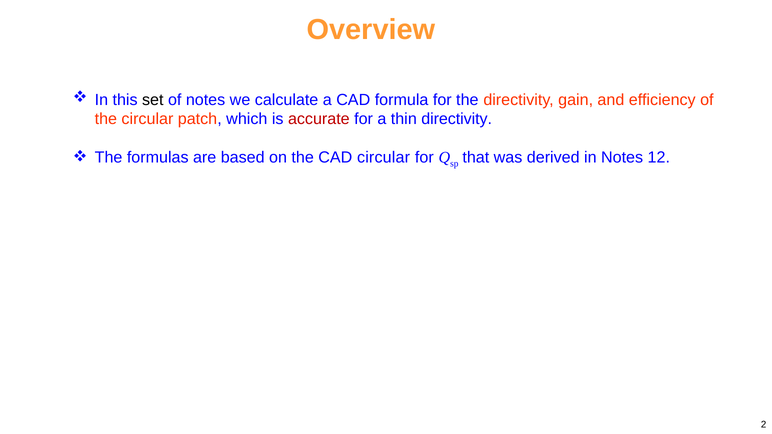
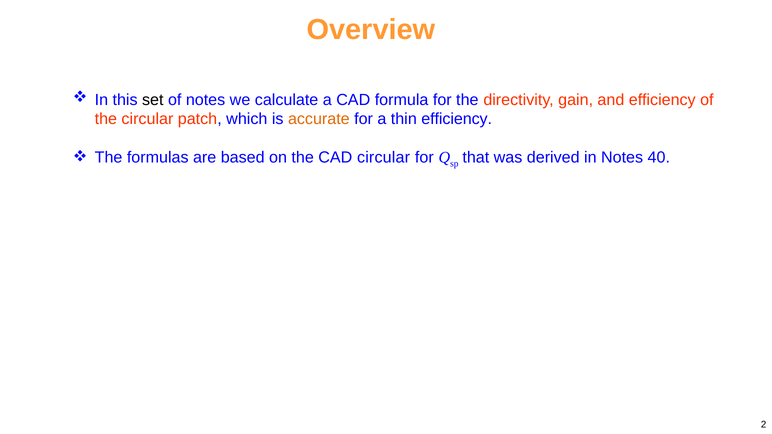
accurate colour: red -> orange (319, 119)
thin directivity: directivity -> efficiency (457, 119)
12: 12 -> 40 (659, 158)
